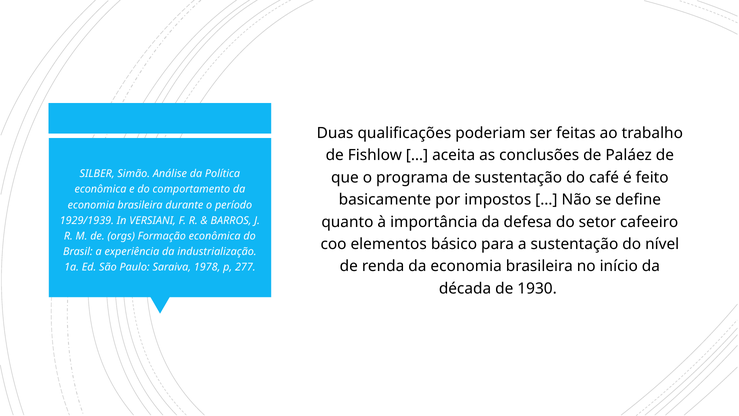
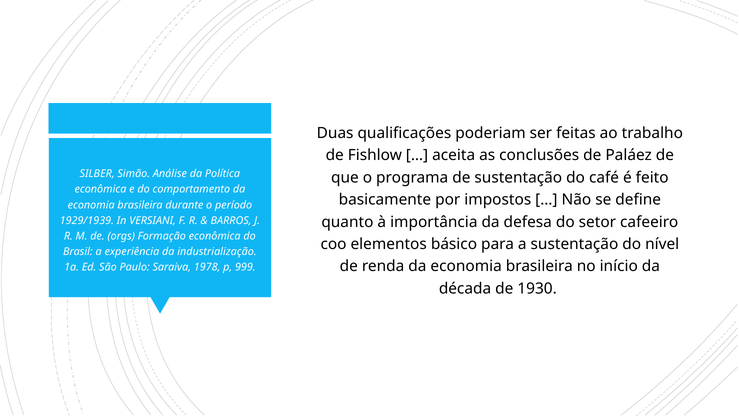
277: 277 -> 999 (245, 267)
